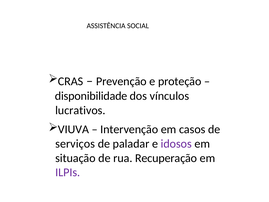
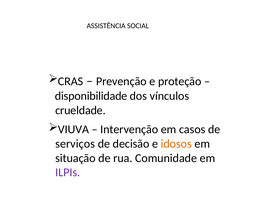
lucrativos: lucrativos -> crueldade (80, 110)
paladar: paladar -> decisão (131, 144)
idosos colour: purple -> orange (176, 144)
Recuperação: Recuperação -> Comunidade (166, 158)
